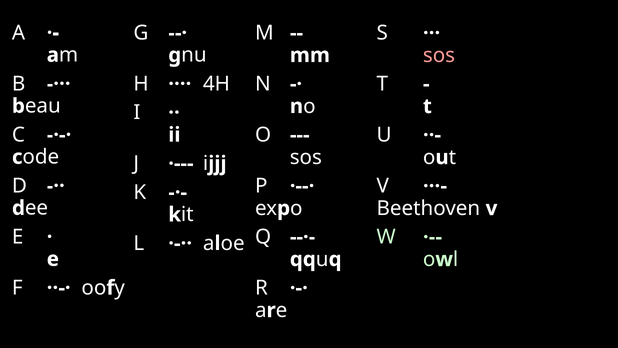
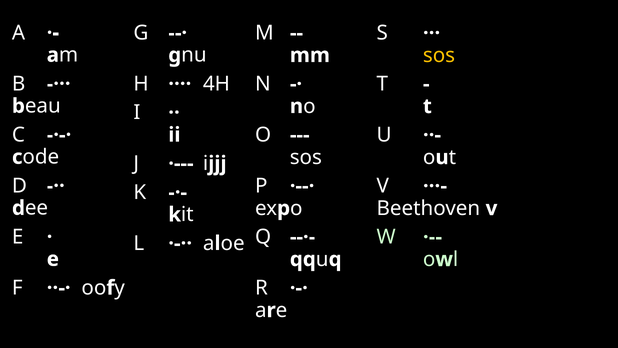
sos colour: pink -> yellow (439, 55)
